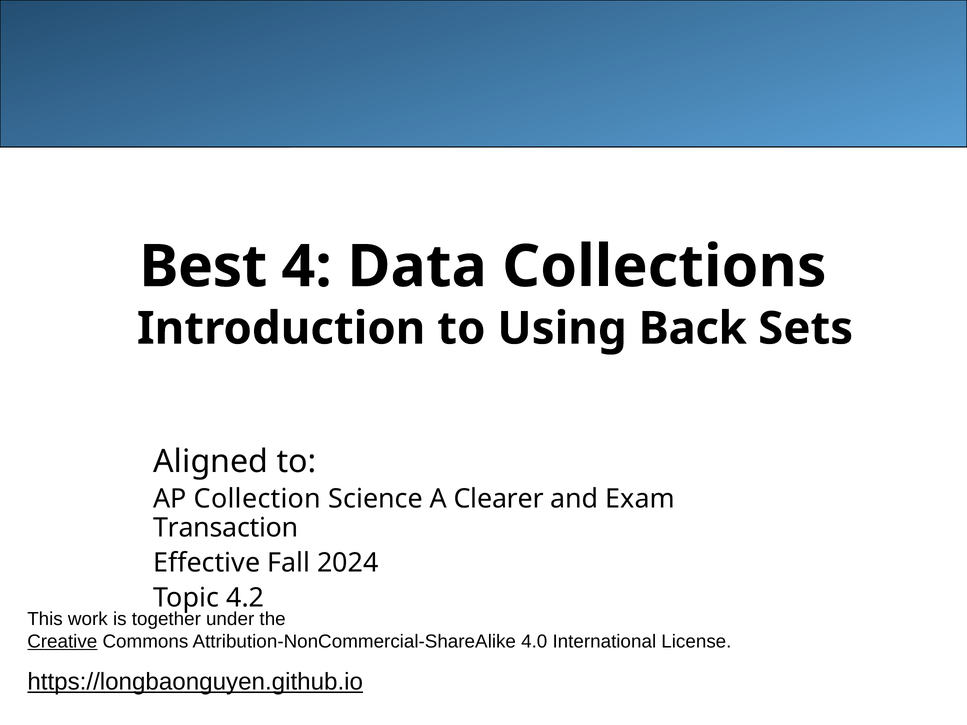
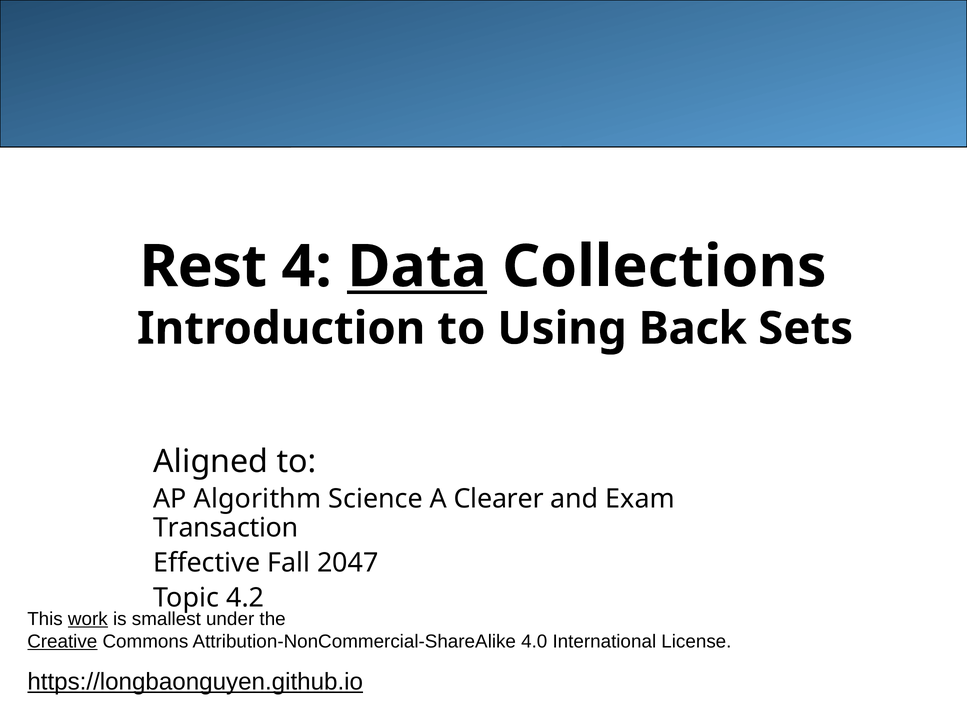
Best: Best -> Rest (203, 267)
Data underline: none -> present (417, 267)
Collection: Collection -> Algorithm (258, 499)
2024: 2024 -> 2047 (348, 563)
work underline: none -> present (88, 619)
together: together -> smallest (166, 619)
